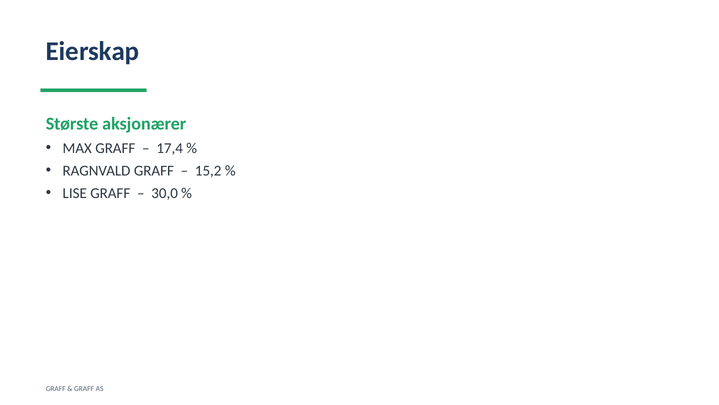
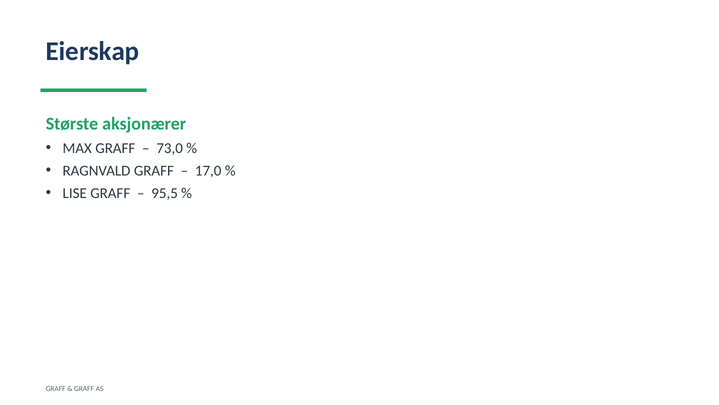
17,4: 17,4 -> 73,0 (170, 148)
15,2: 15,2 -> 17,0 (208, 170)
30,0: 30,0 -> 95,5 (165, 193)
